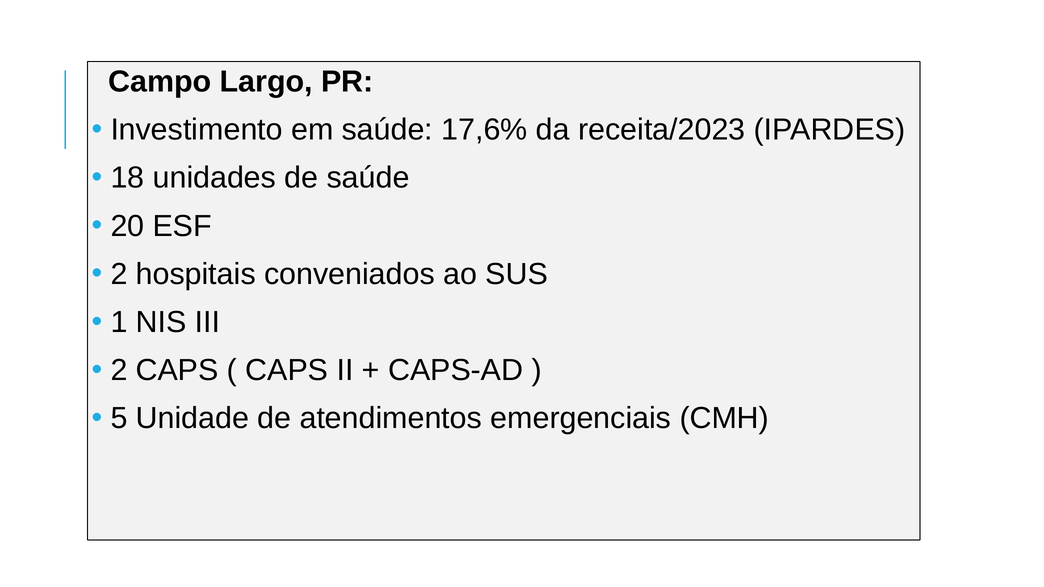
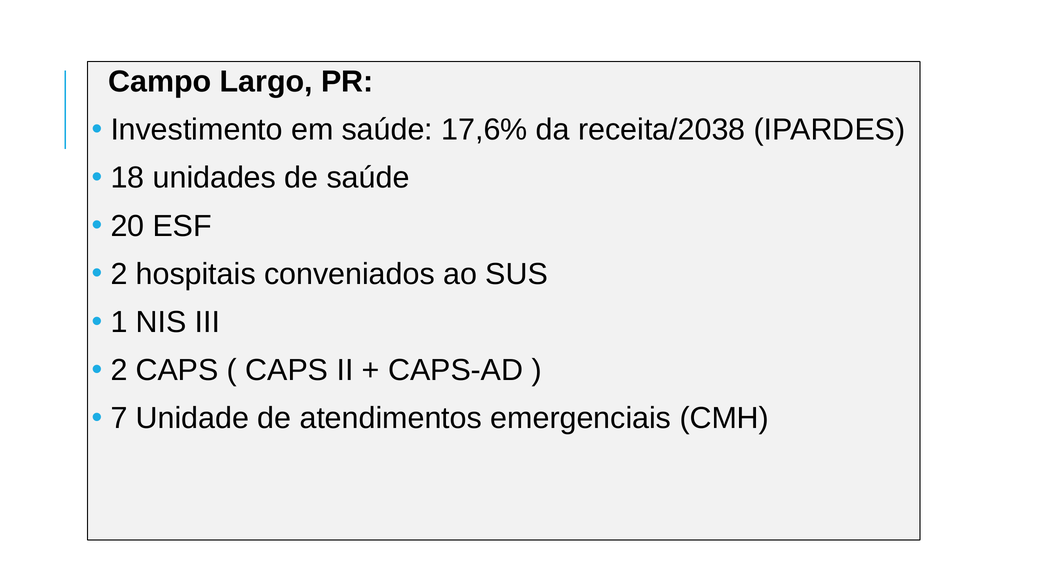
receita/2023: receita/2023 -> receita/2038 (662, 130)
5: 5 -> 7 (119, 419)
